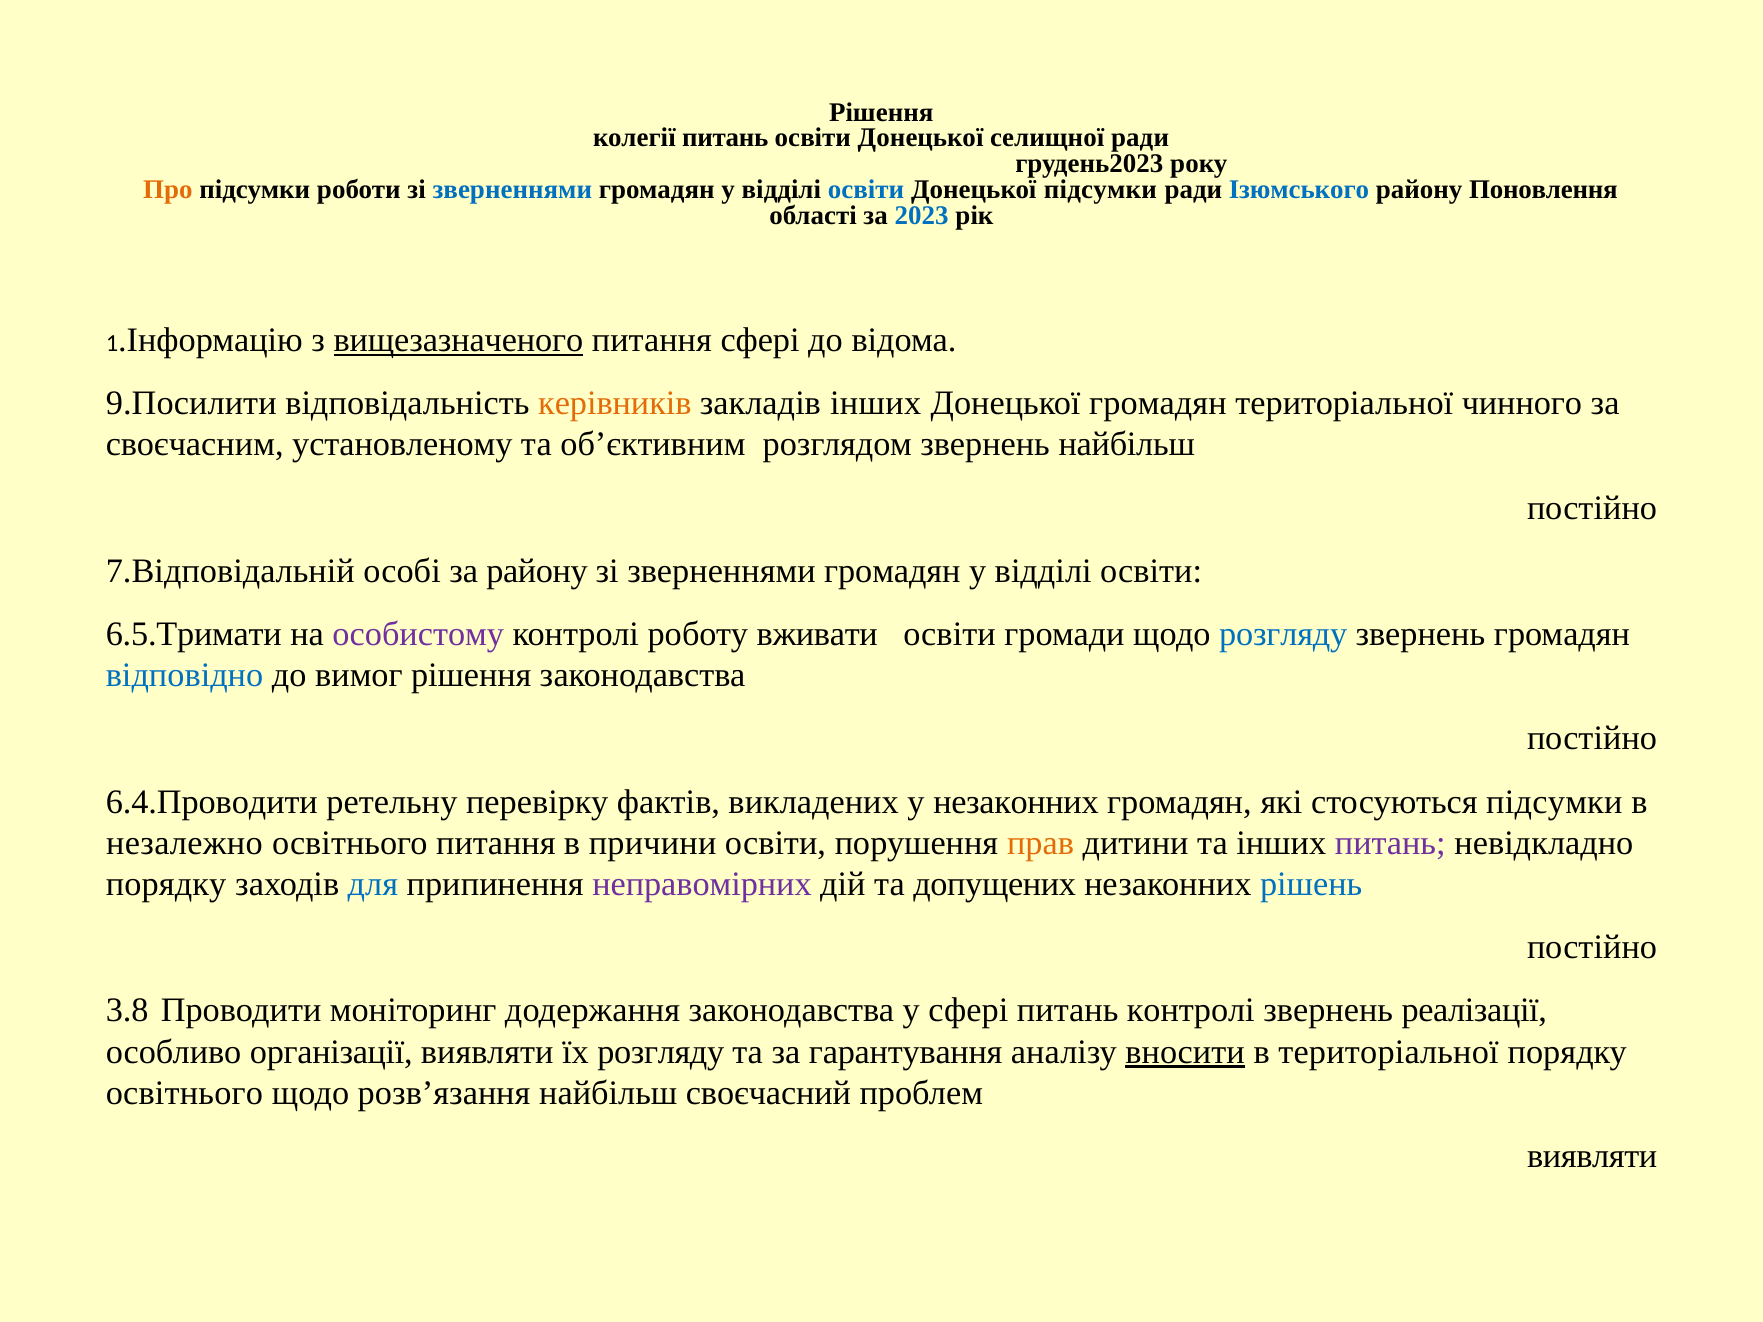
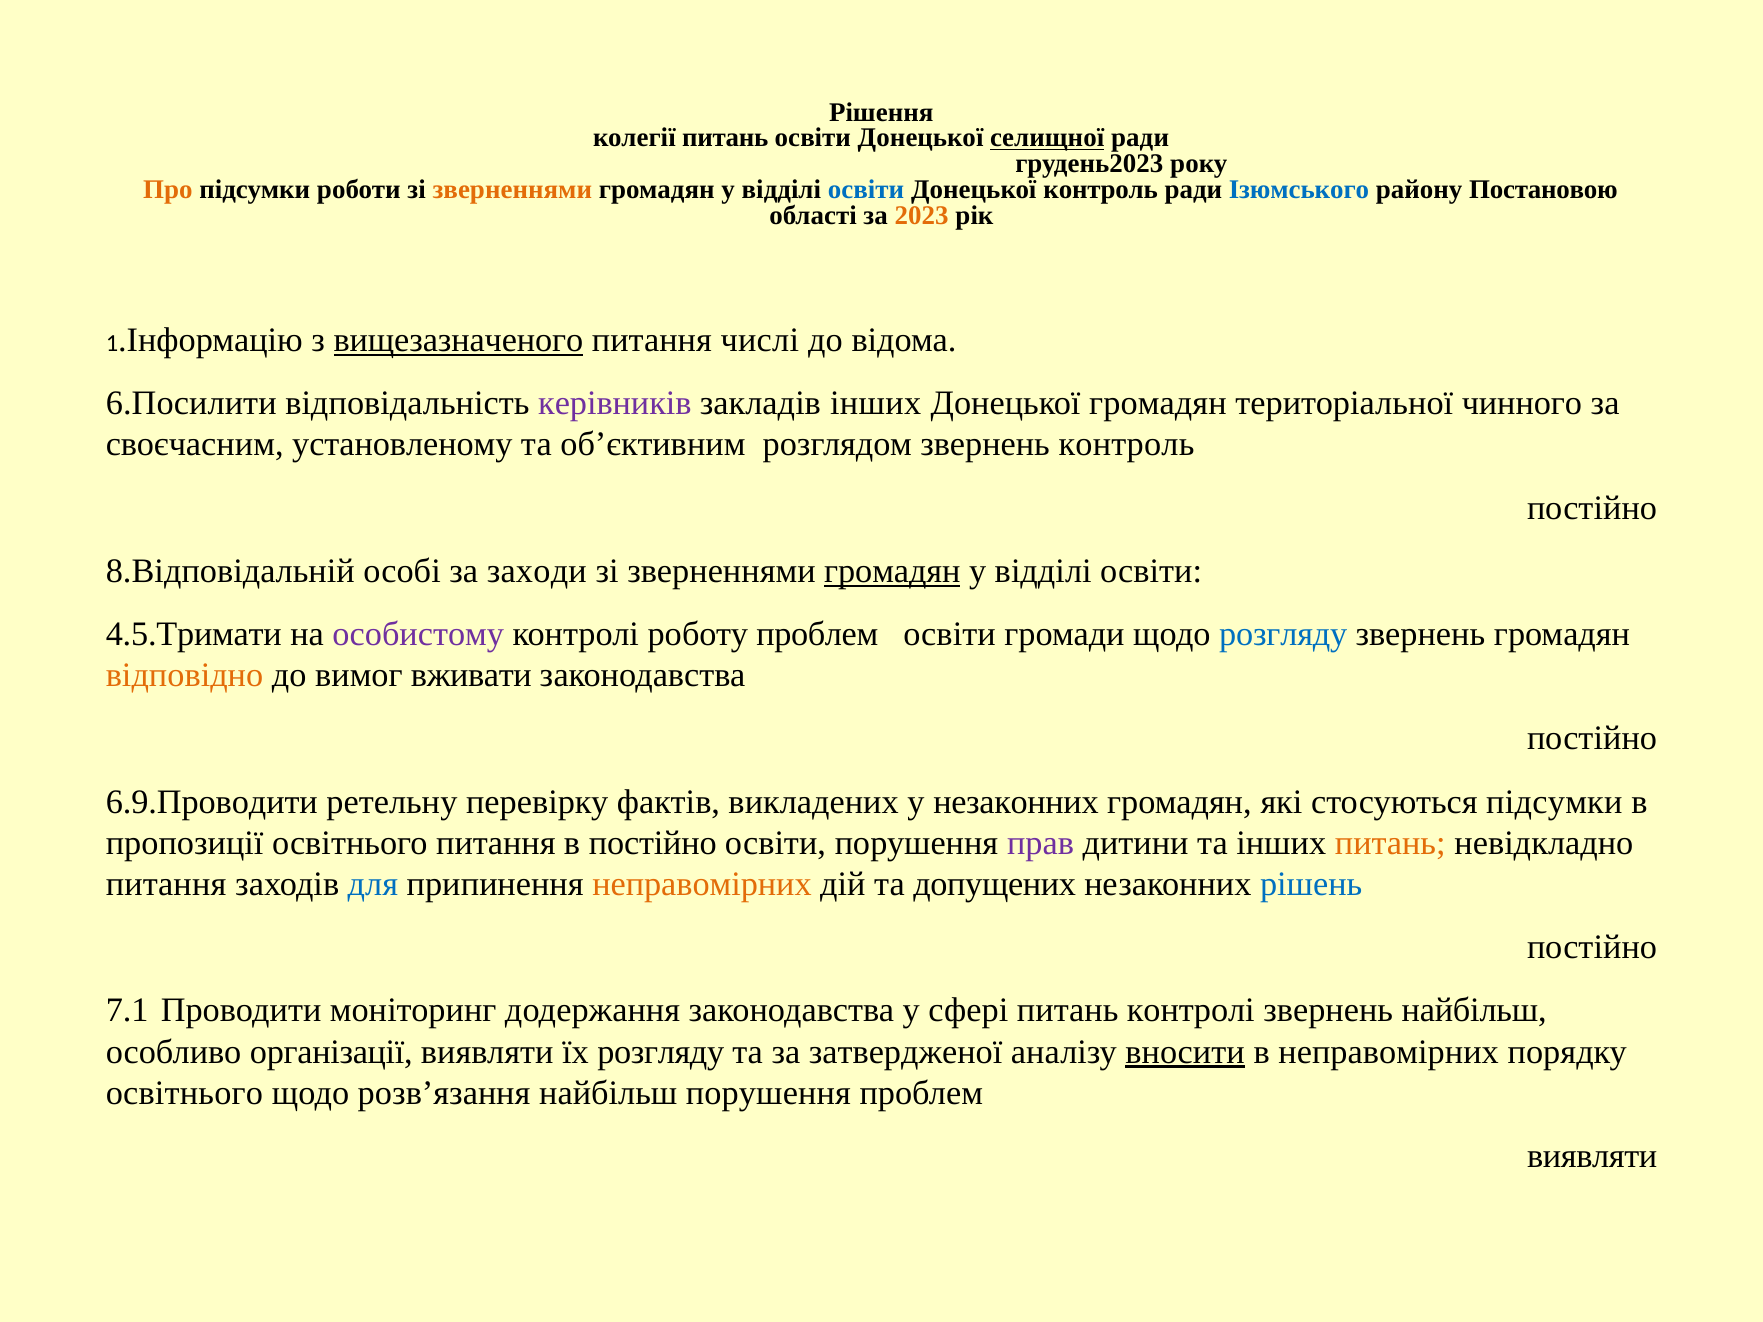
селищної underline: none -> present (1047, 138)
зверненнями colour: blue -> orange (512, 190)
Донецької підсумки: підсумки -> контроль (1101, 190)
Поновлення: Поновлення -> Постановою (1543, 190)
2023 colour: blue -> orange (922, 216)
питання сфері: сфері -> числі (760, 340)
9.Посилити: 9.Посилити -> 6.Посилити (191, 404)
керівників colour: orange -> purple (615, 404)
звернень найбільш: найбільш -> контроль (1127, 445)
7.Відповідальній: 7.Відповідальній -> 8.Відповідальній (230, 571)
за району: району -> заходи (537, 571)
громадян underline: none -> present (892, 571)
6.5.Тримати: 6.5.Тримати -> 4.5.Тримати (194, 634)
роботу вживати: вживати -> проблем (817, 634)
відповідно colour: blue -> orange (185, 676)
вимог рішення: рішення -> вживати (471, 676)
6.4.Проводити: 6.4.Проводити -> 6.9.Проводити (212, 802)
незалежно: незалежно -> пропозиції (185, 843)
в причини: причини -> постійно (653, 843)
прав colour: orange -> purple (1041, 843)
питань colour: purple -> orange (1390, 843)
порядку: порядку -> питання (166, 884)
неправомірних colour: purple -> orange (702, 884)
3.8: 3.8 -> 7.1 (127, 1011)
звернень реалізації: реалізації -> найбільш (1474, 1011)
гарантування: гарантування -> затвердженої (906, 1052)
в територіальної: територіальної -> неправомірних (1389, 1052)
найбільш своєчасний: своєчасний -> порушення (768, 1093)
